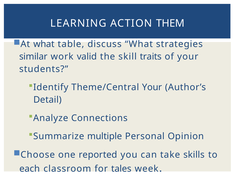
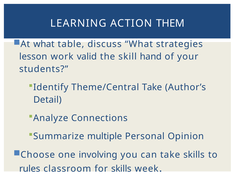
similar: similar -> lesson (33, 57)
traits: traits -> hand (151, 57)
Theme/Central Your: Your -> Take (152, 87)
reported: reported -> involving (98, 155)
each: each -> rules (30, 169)
for tales: tales -> skills (121, 169)
